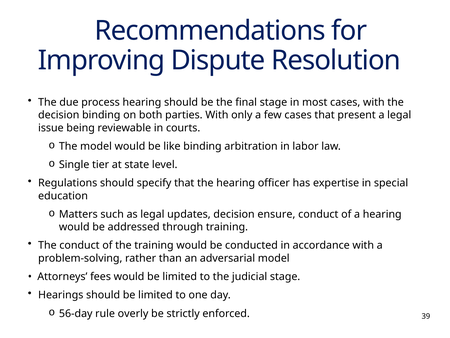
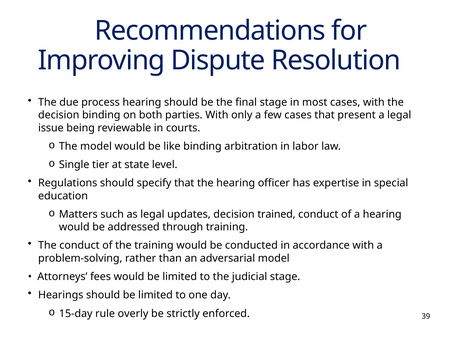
ensure: ensure -> trained (276, 214)
56-day: 56-day -> 15-day (76, 313)
